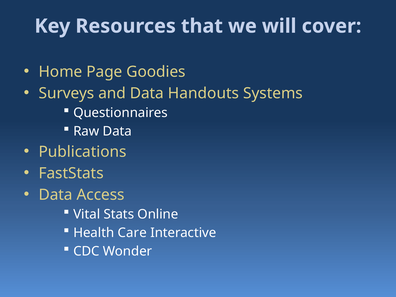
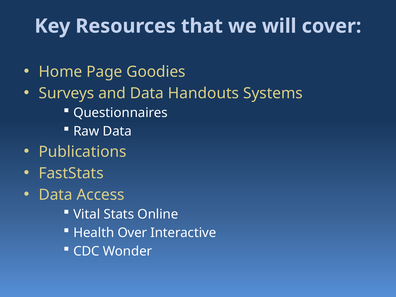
Care: Care -> Over (132, 233)
